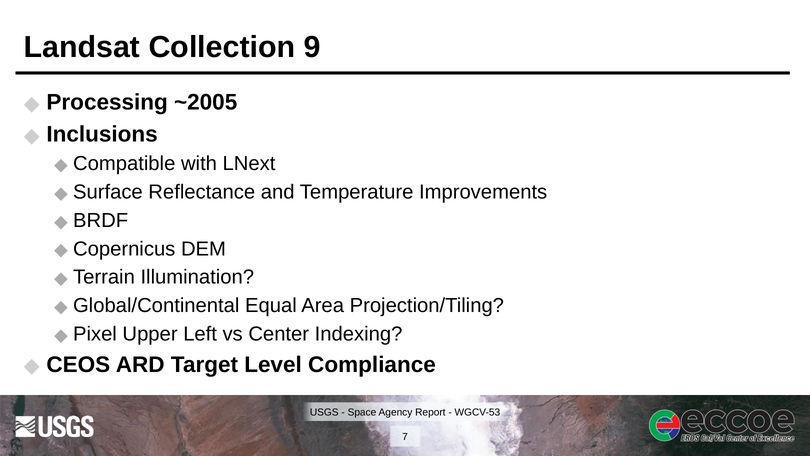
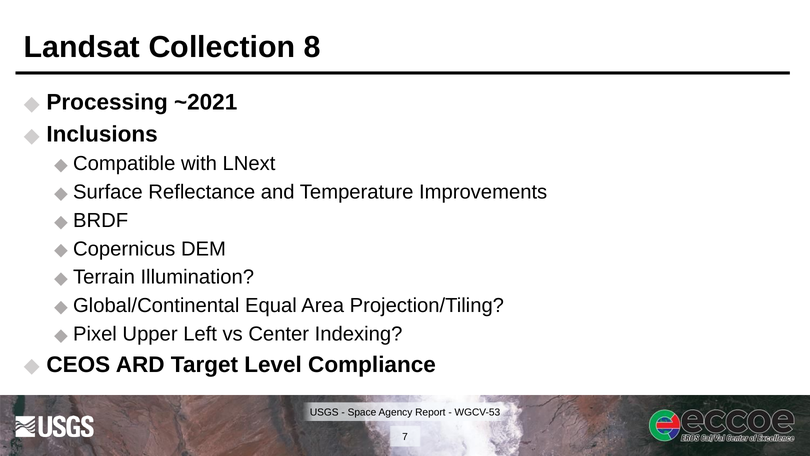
9: 9 -> 8 (312, 47)
~2005: ~2005 -> ~2021 (206, 102)
